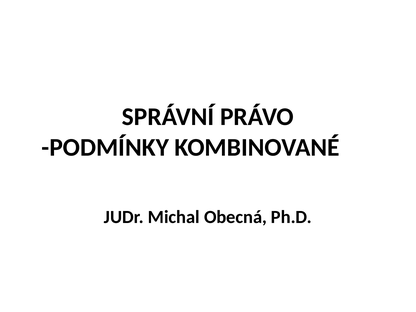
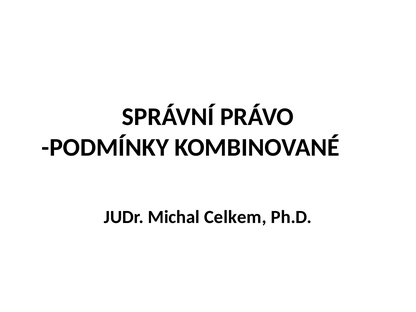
Obecná: Obecná -> Celkem (235, 217)
